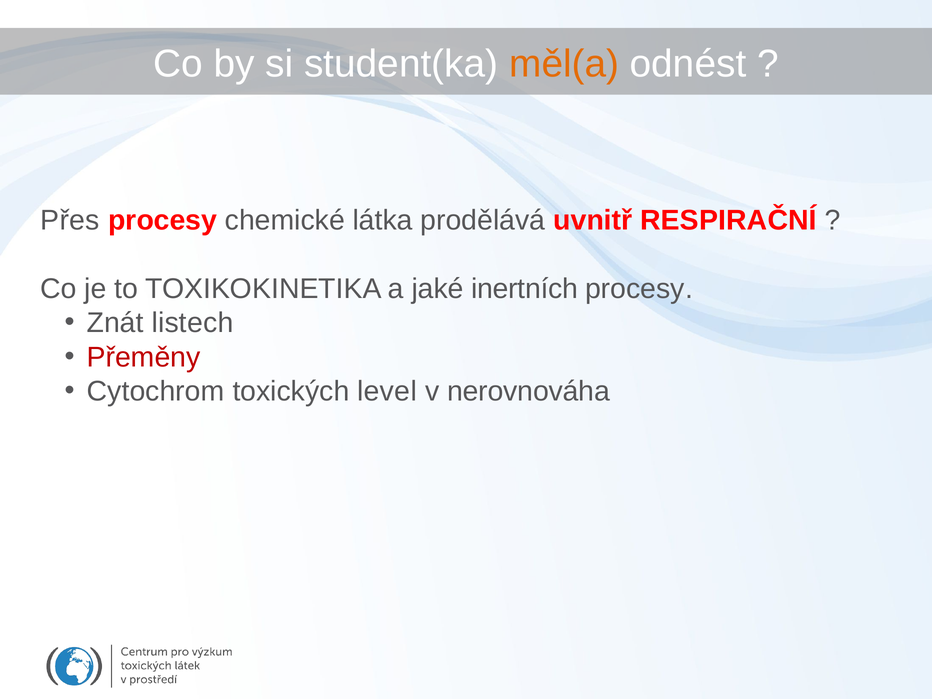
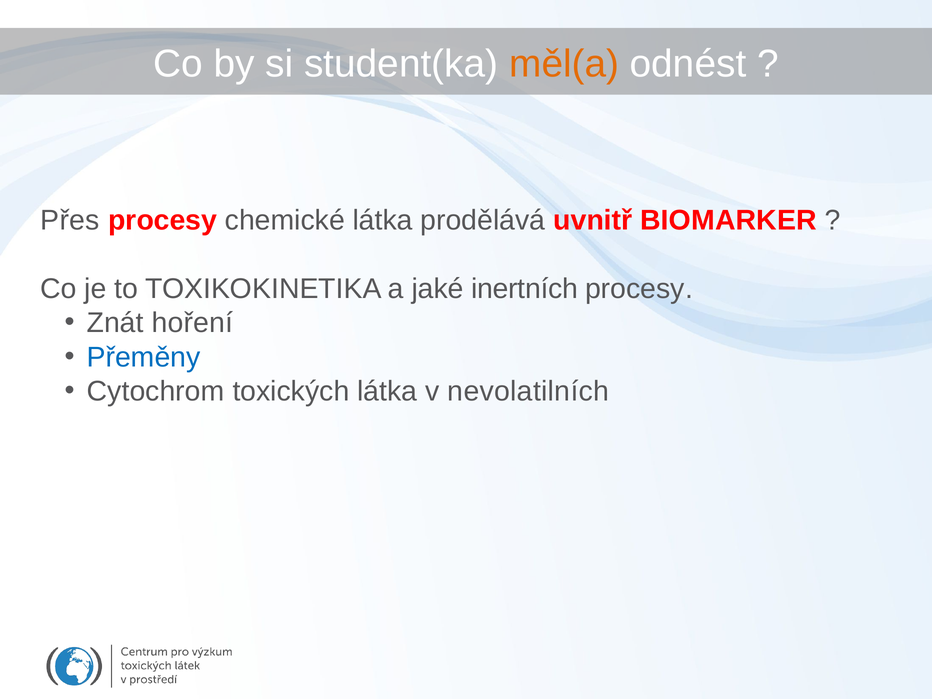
RESPIRAČNÍ: RESPIRAČNÍ -> BIOMARKER (728, 221)
listech: listech -> hoření (192, 323)
Přeměny colour: red -> blue (144, 357)
toxických level: level -> látka (387, 391)
nerovnováha: nerovnováha -> nevolatilních (528, 391)
